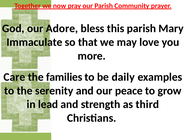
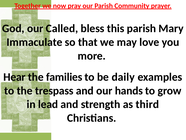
Adore: Adore -> Called (62, 28)
Care: Care -> Hear (14, 77)
serenity: serenity -> trespass (54, 90)
peace: peace -> hands (129, 90)
